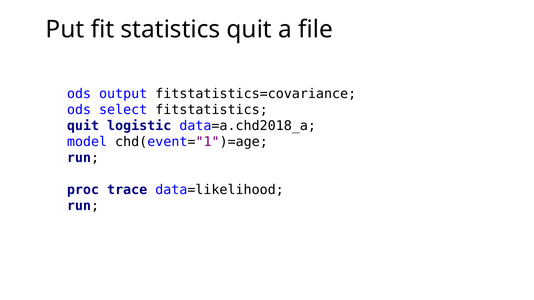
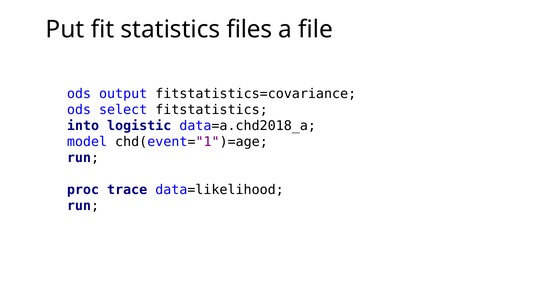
statistics quit: quit -> files (249, 30)
quit: quit -> into (83, 126)
